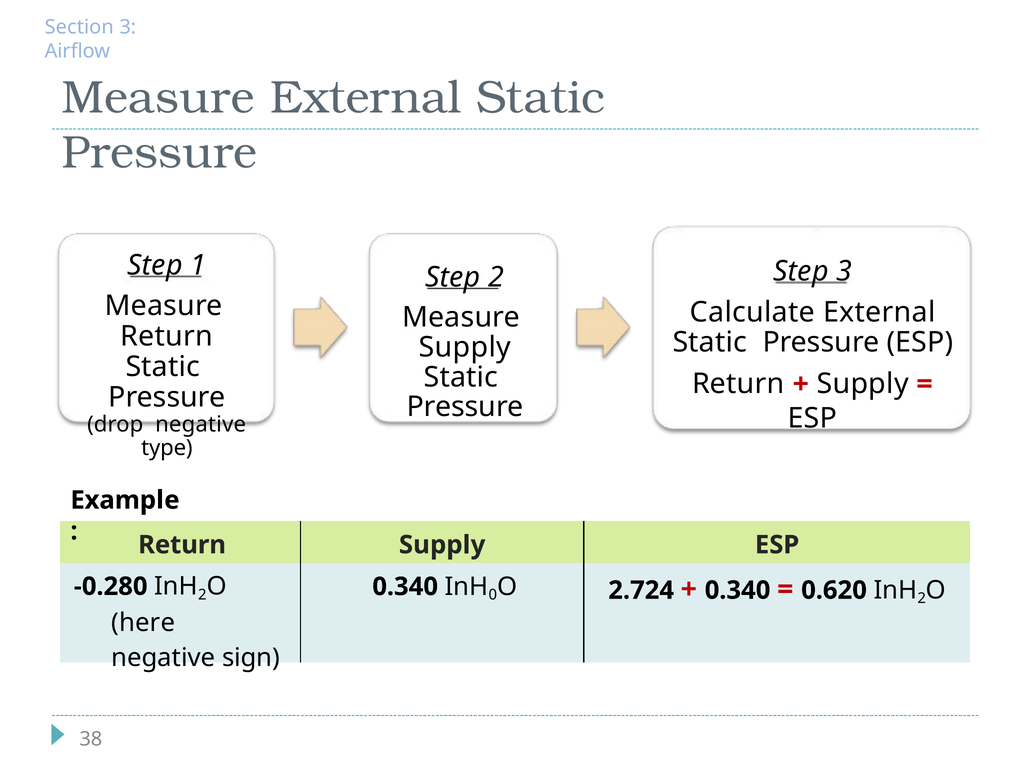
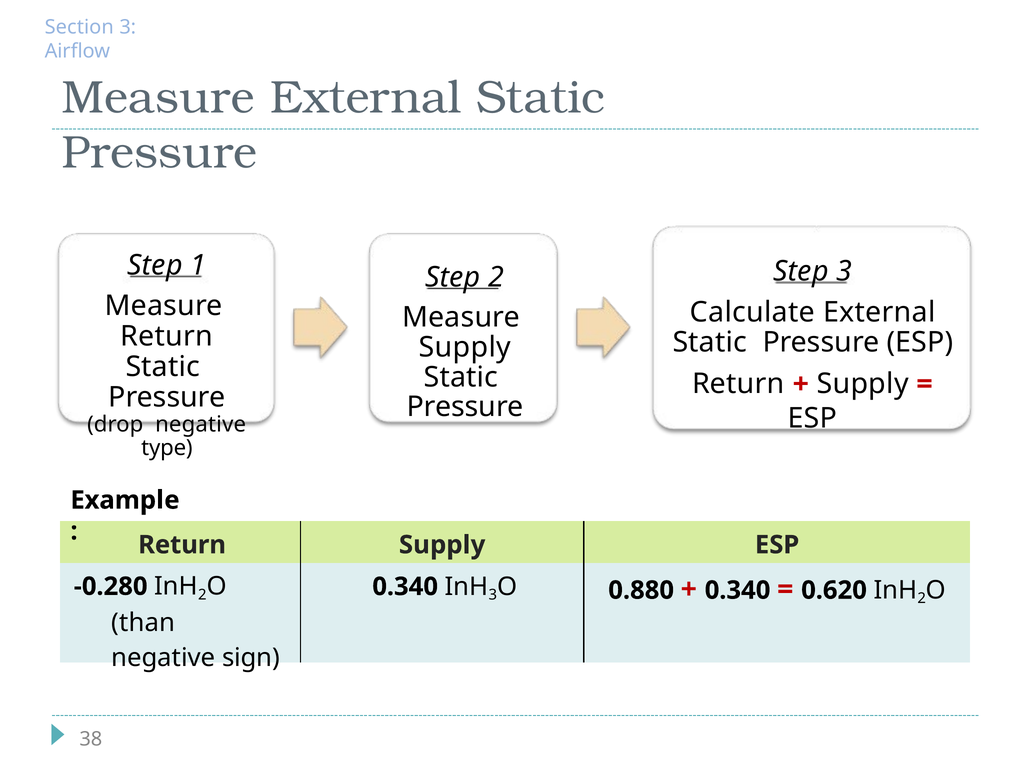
0: 0 -> 3 (493, 595)
2.724: 2.724 -> 0.880 (641, 591)
here: here -> than (143, 623)
